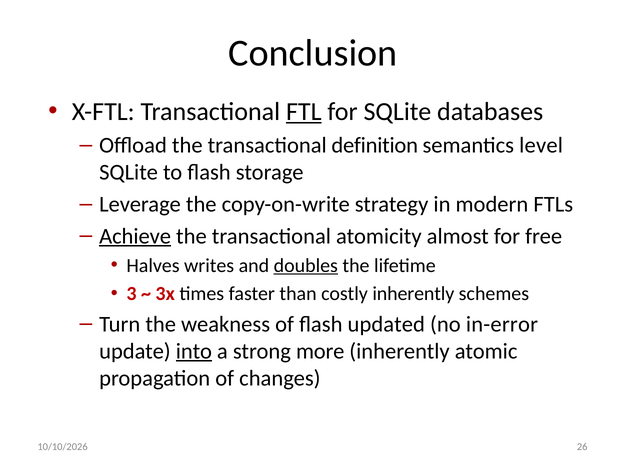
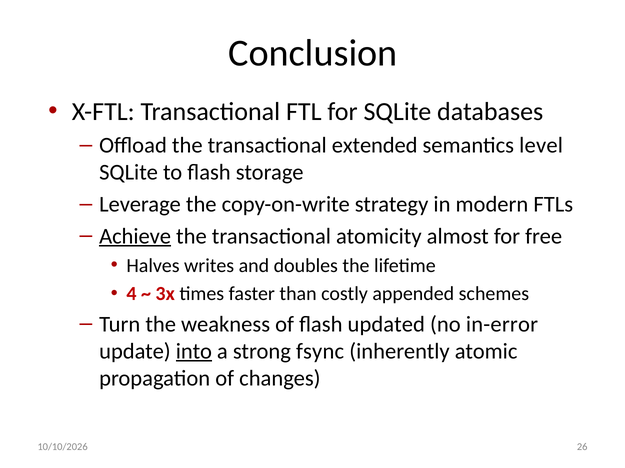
FTL underline: present -> none (304, 112)
definition: definition -> extended (375, 146)
doubles underline: present -> none (306, 266)
3: 3 -> 4 (132, 294)
costly inherently: inherently -> appended (413, 294)
more: more -> fsync (320, 352)
